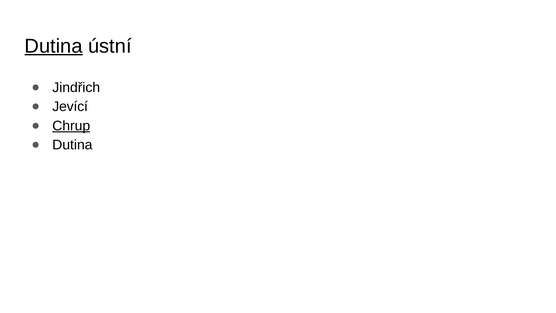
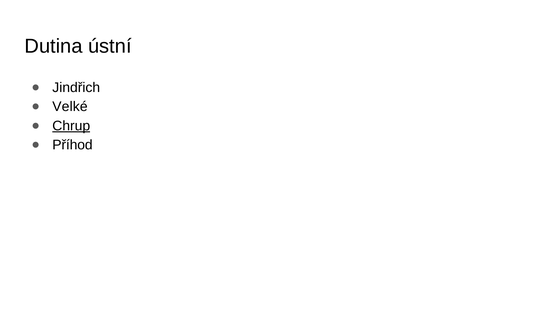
Dutina underline: present -> none (54, 46)
Jevící: Jevící -> Velké (70, 107)
Dutina: Dutina -> Příhod (72, 145)
